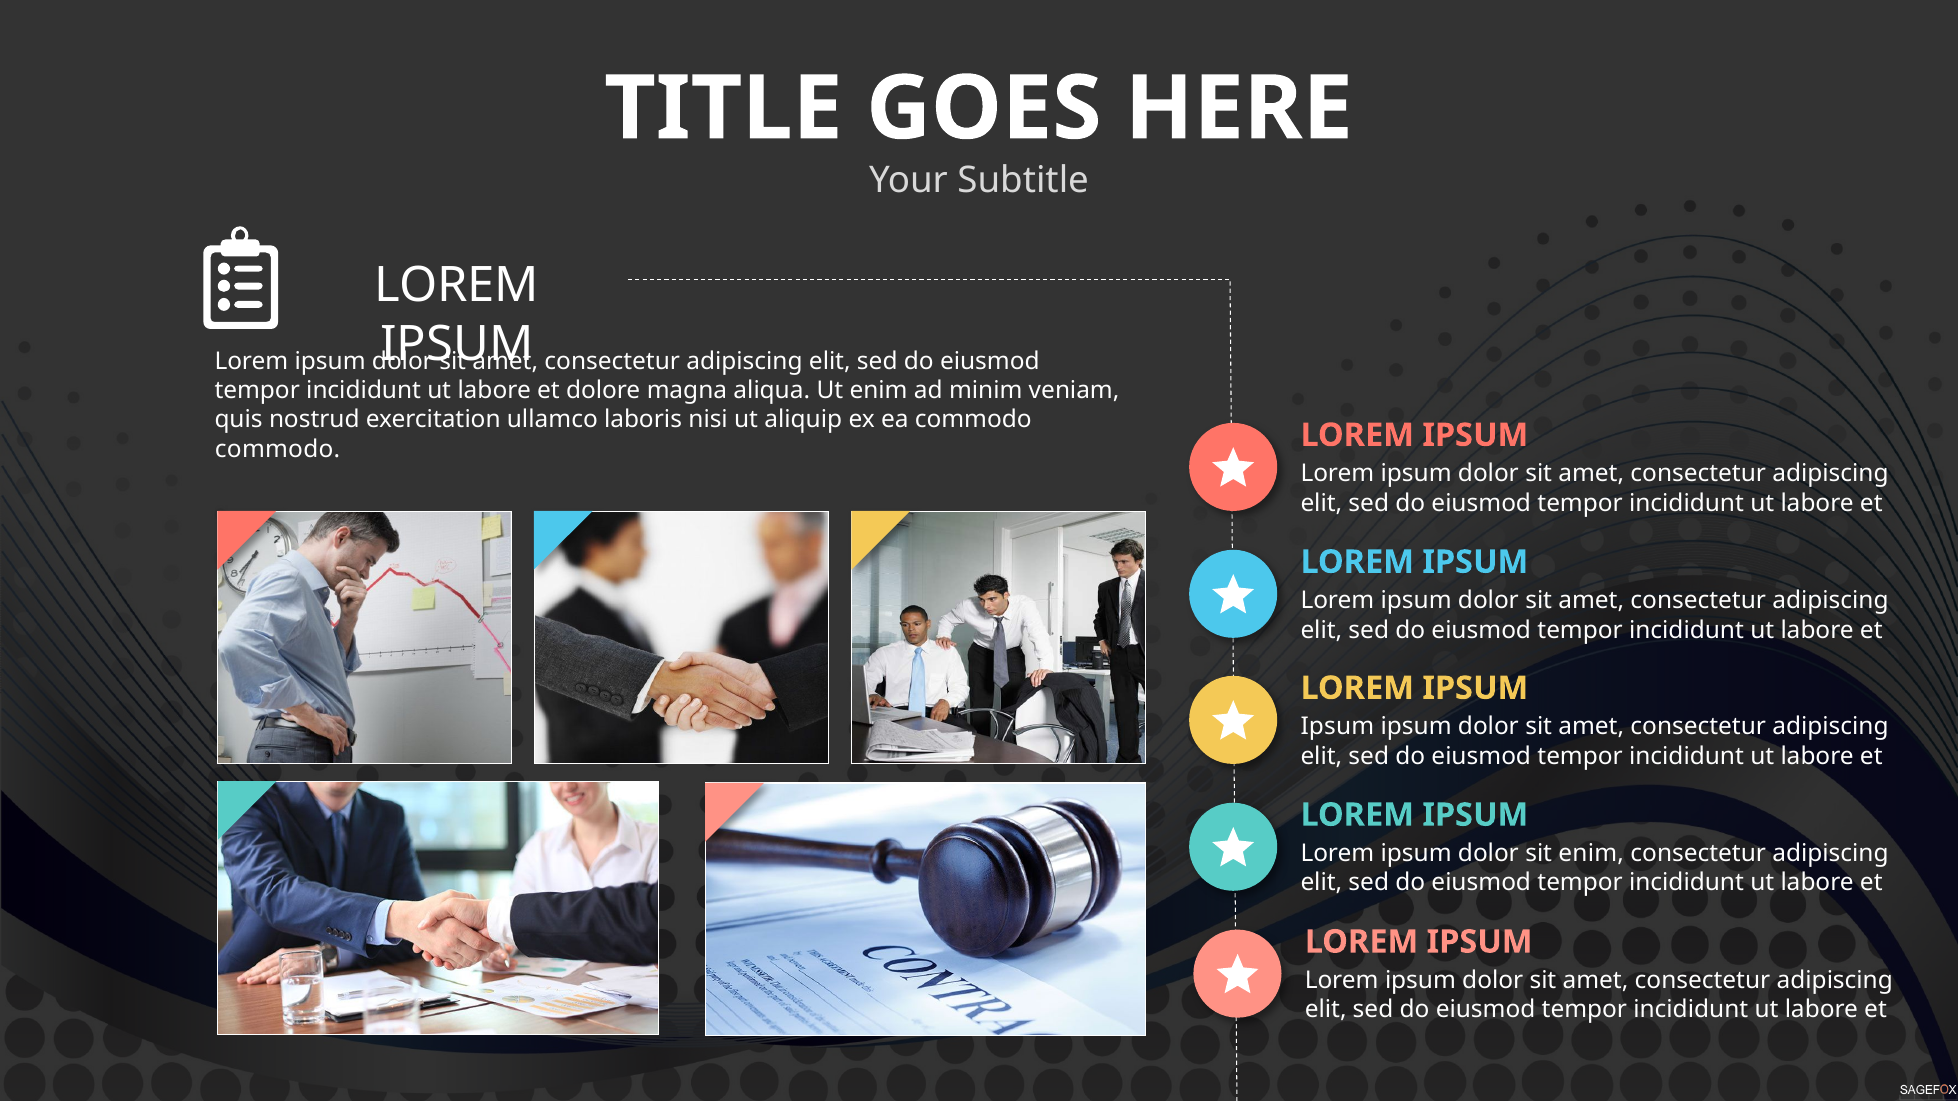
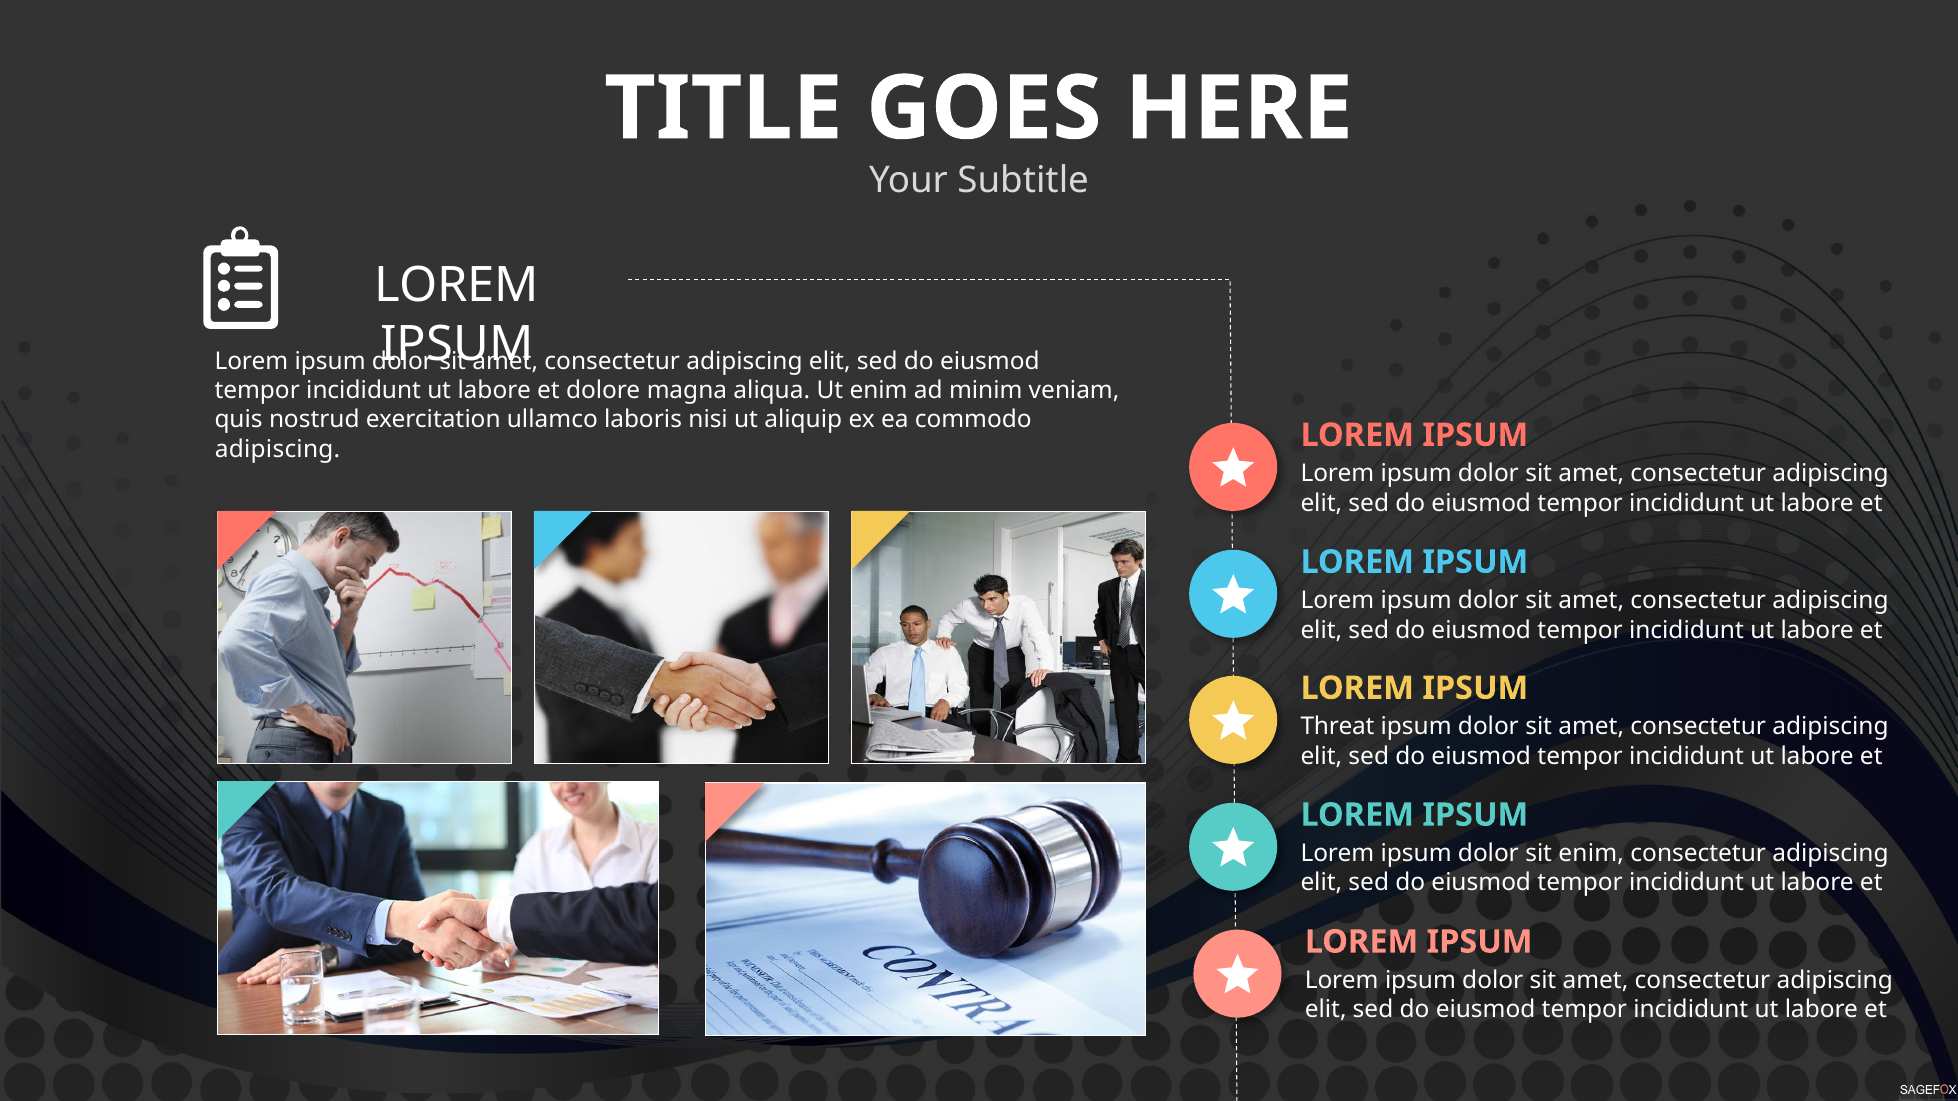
commodo: commodo -> adipiscing (278, 449)
Ipsum: Ipsum -> Threat (1338, 727)
